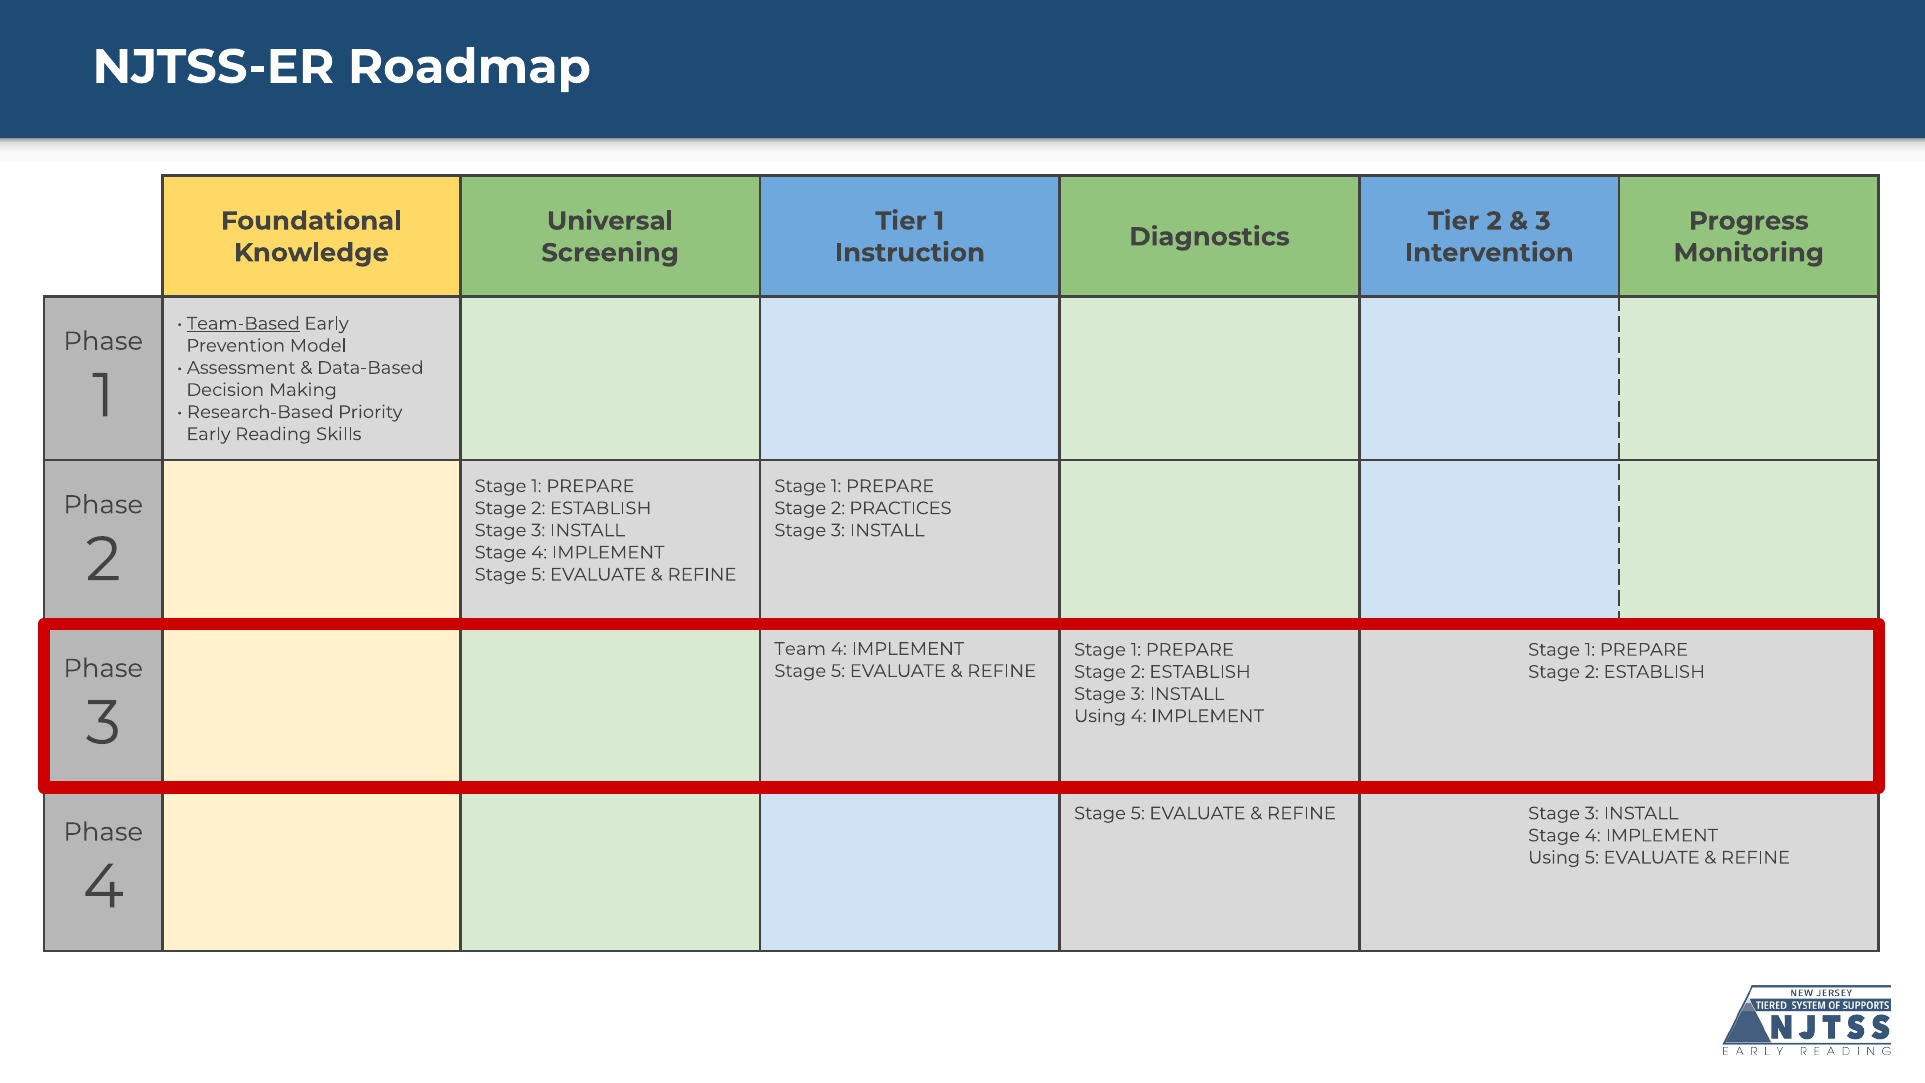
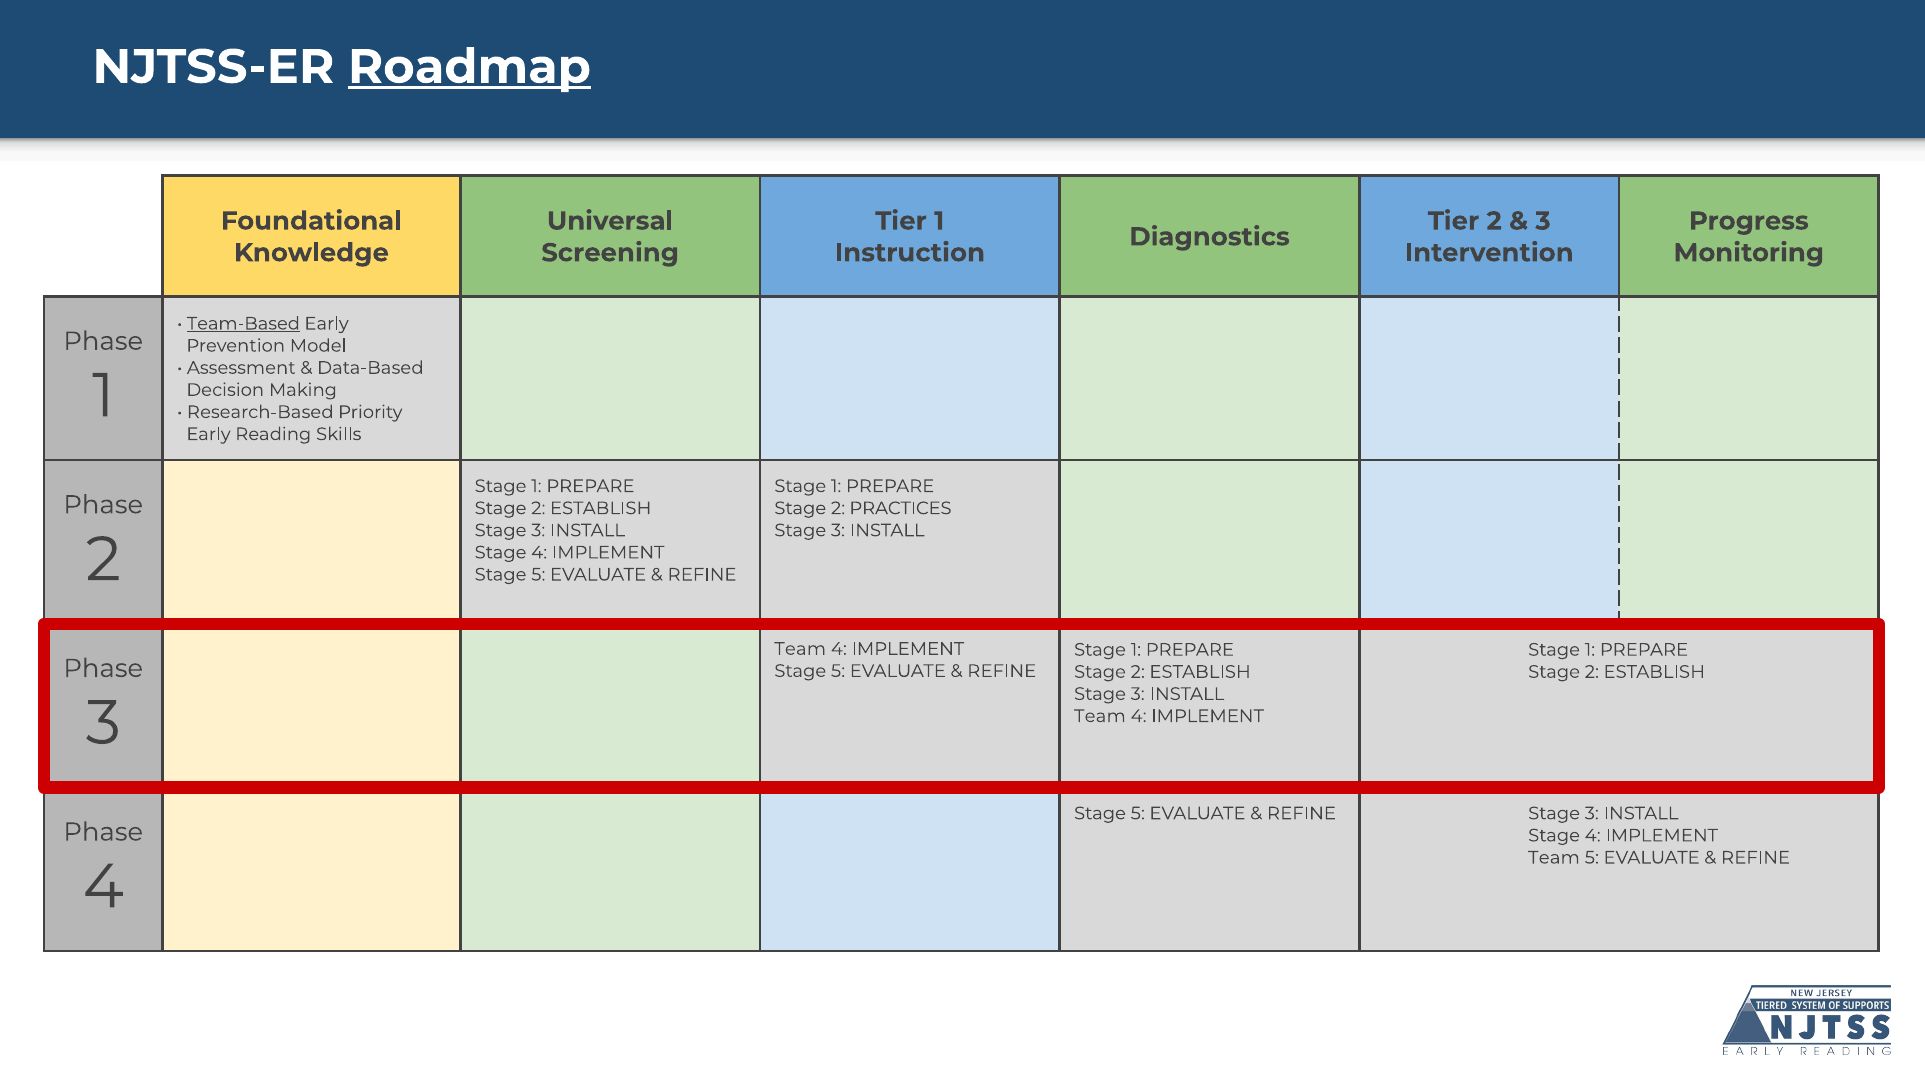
Roadmap underline: none -> present (469, 67)
Using: Using -> Team (1100, 716)
Using: Using -> Team (1554, 857)
